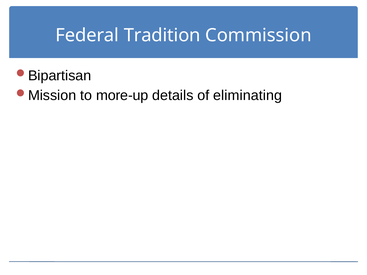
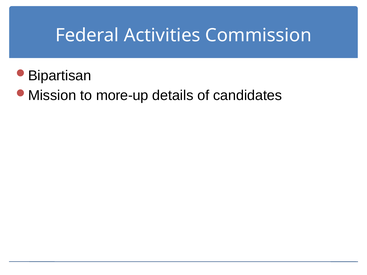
Tradition: Tradition -> Activities (162, 35)
eliminating: eliminating -> candidates (248, 96)
